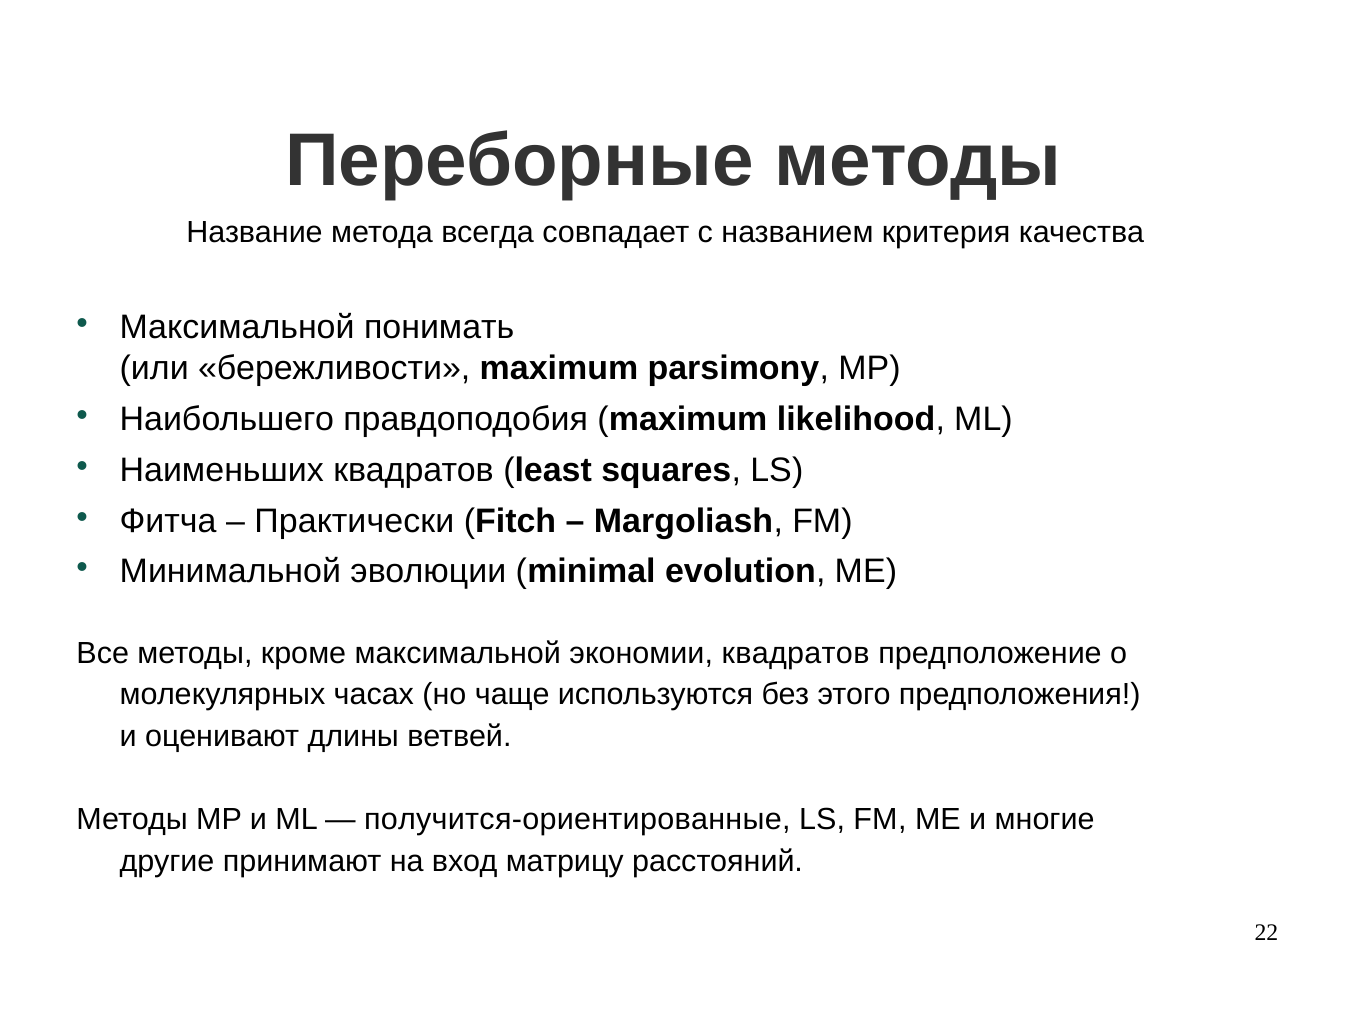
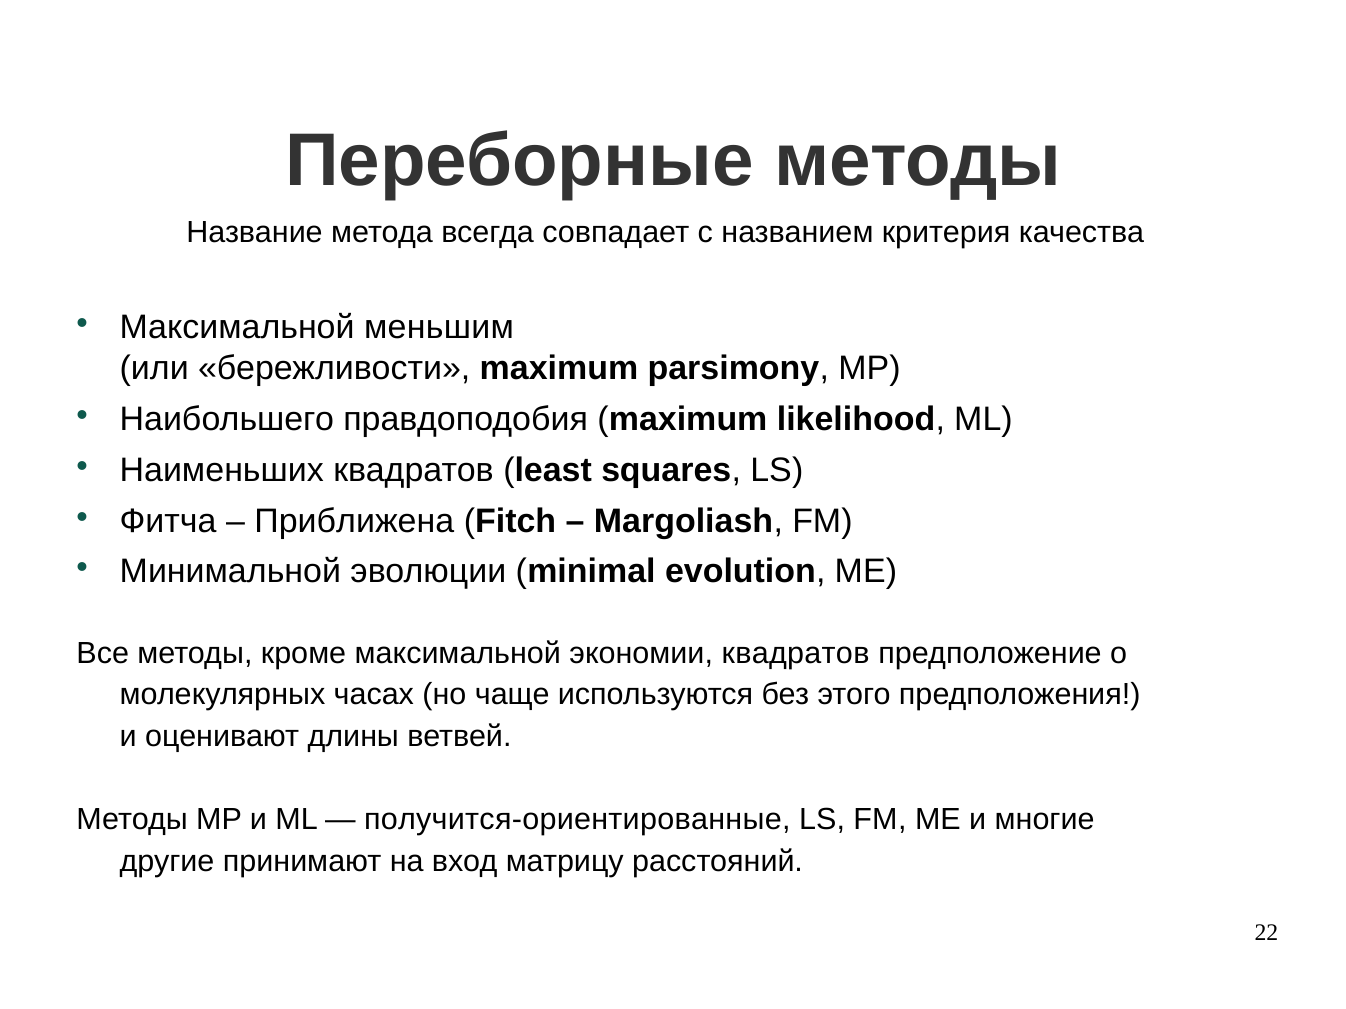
понимать: понимать -> меньшим (439, 328)
Практически: Практически -> Приближена (354, 521)
